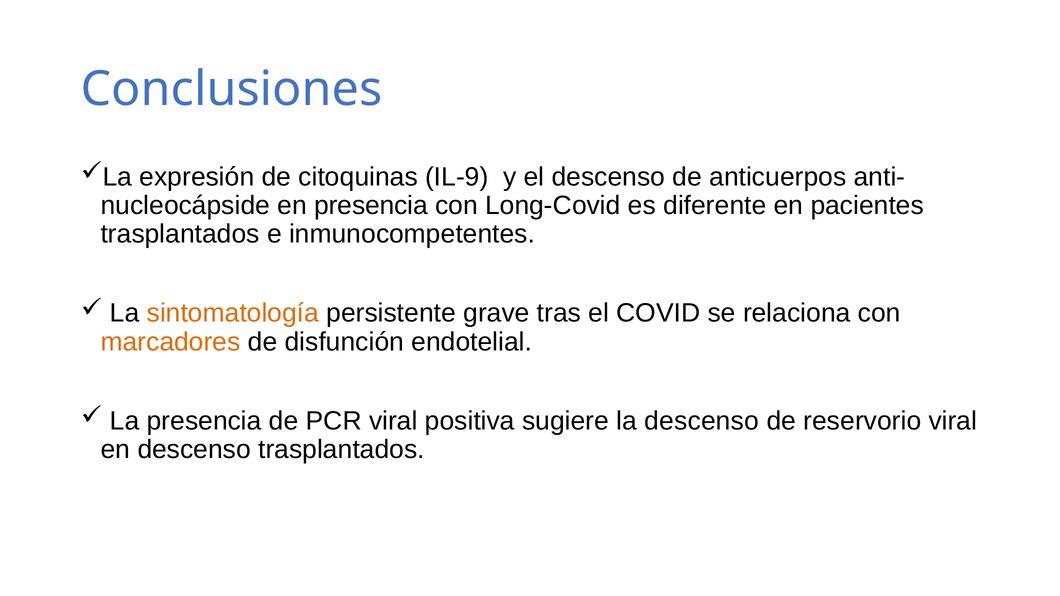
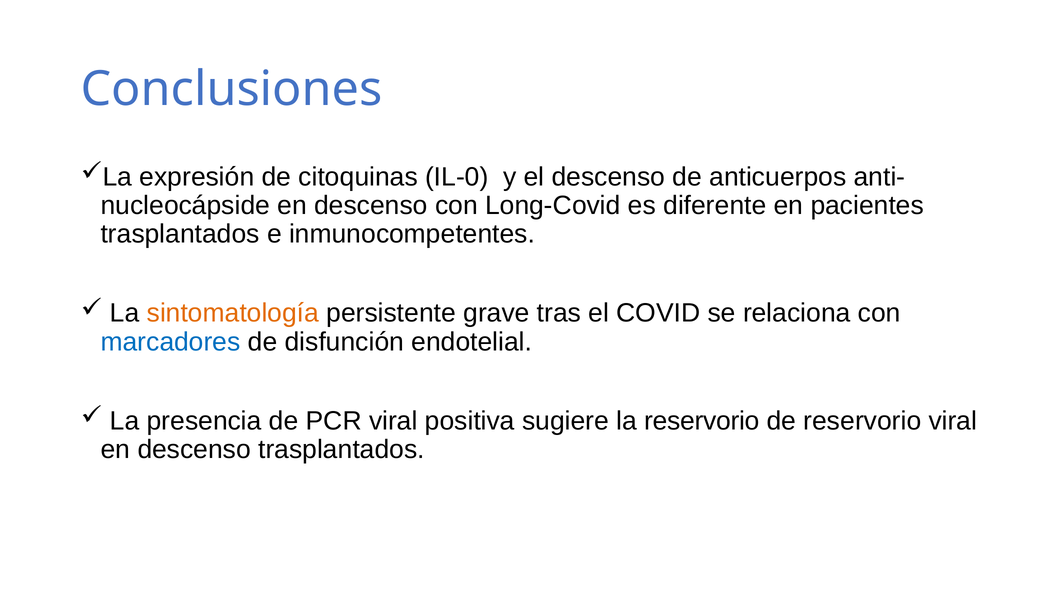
IL-9: IL-9 -> IL-0 (457, 177)
presencia: presencia -> descenso (371, 205)
marcadores colour: orange -> blue (171, 342)
la descenso: descenso -> reservorio (702, 421)
